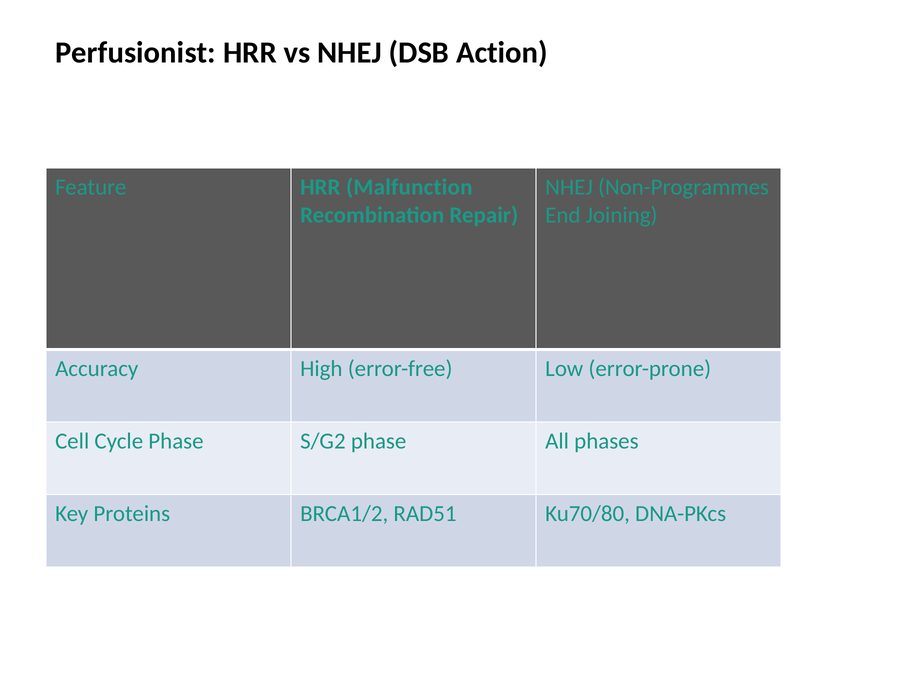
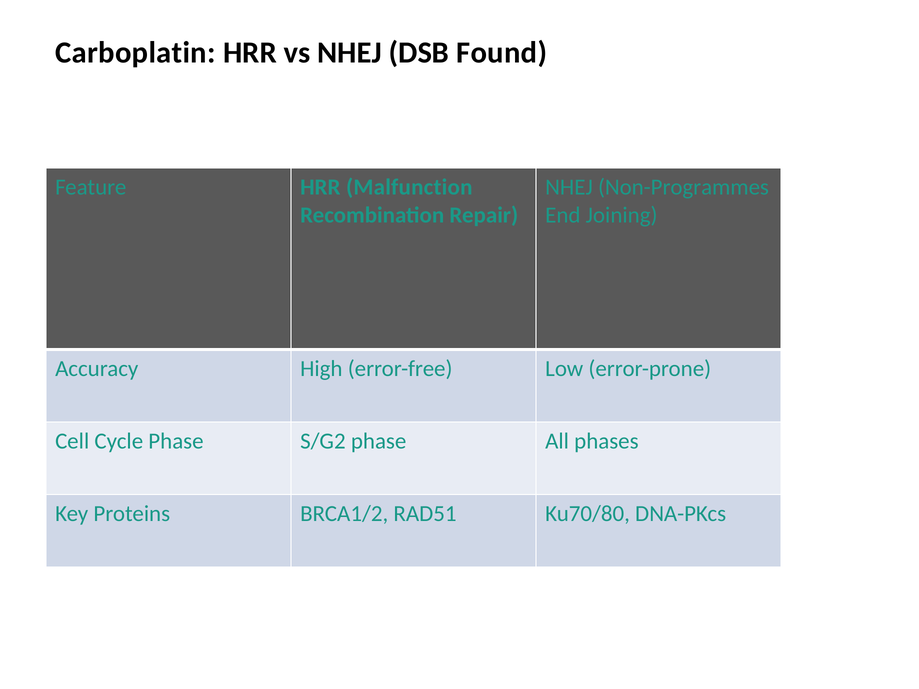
Perfusionist: Perfusionist -> Carboplatin (135, 53)
Action: Action -> Found (502, 53)
